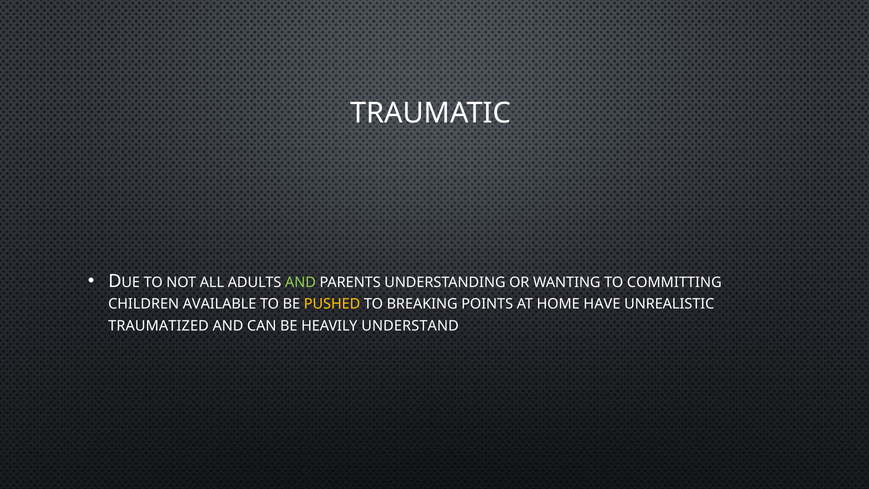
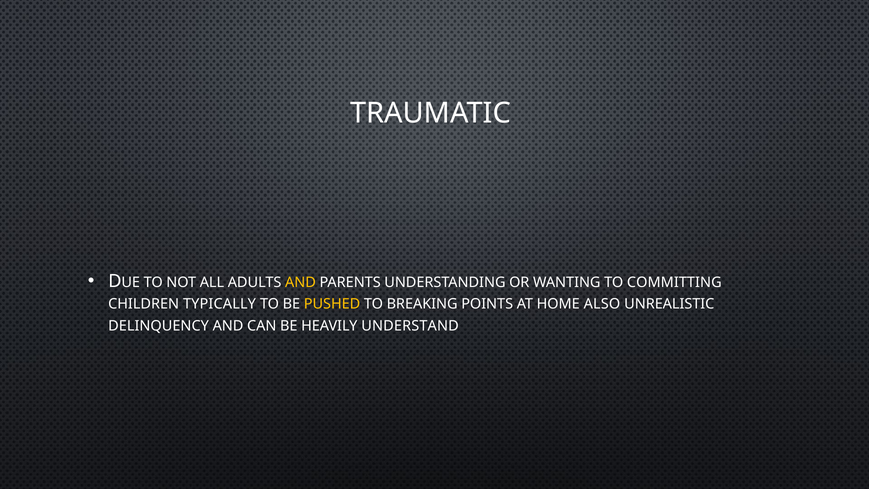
AND colour: light green -> yellow (300, 282)
AVAILABLE: AVAILABLE -> TYPICALLY (219, 304)
HAVE: HAVE -> ALSO (602, 304)
TRAUMATIZED: TRAUMATIZED -> DELINQUENCY (159, 326)
